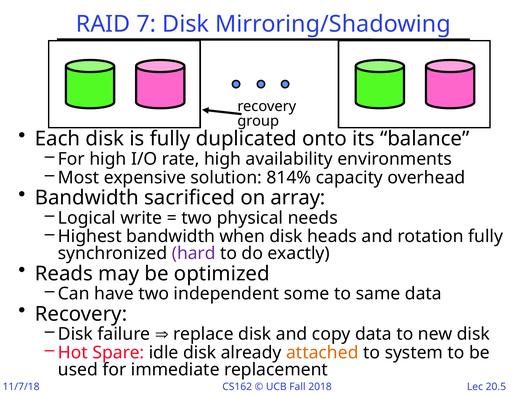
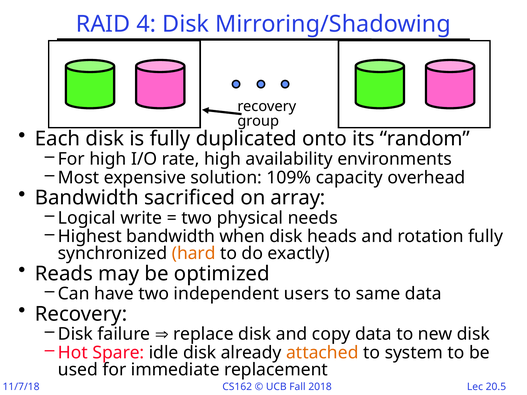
7: 7 -> 4 (146, 24)
balance: balance -> random (425, 139)
814%: 814% -> 109% (289, 178)
hard colour: purple -> orange (194, 254)
some: some -> users (307, 294)
